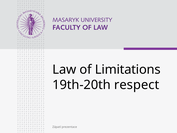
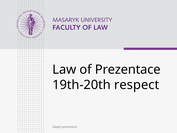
of Limitations: Limitations -> Prezentace (128, 69)
